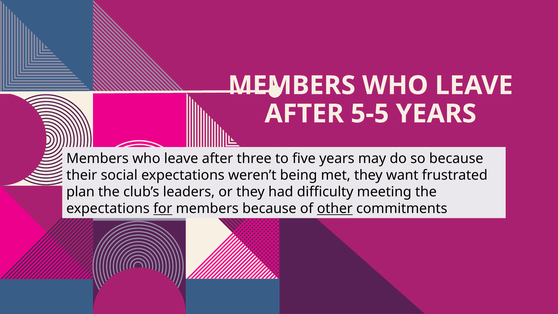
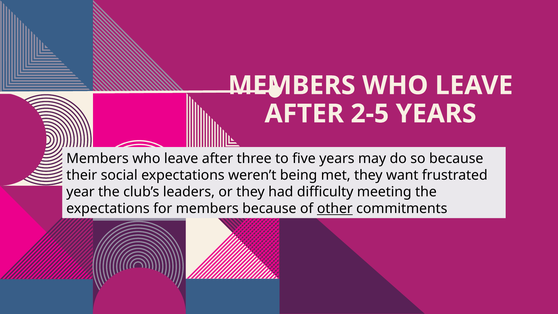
5-5: 5-5 -> 2-5 (370, 114)
plan: plan -> year (80, 192)
for underline: present -> none (163, 209)
